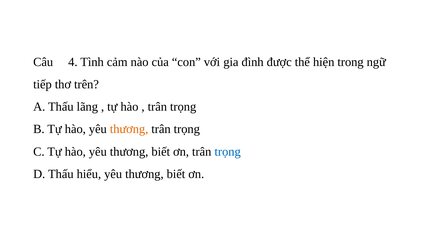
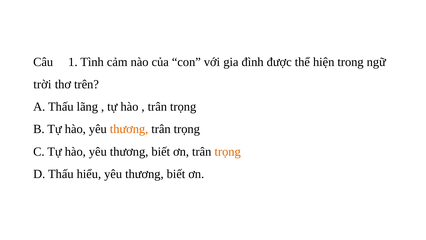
4: 4 -> 1 (73, 62)
tiếp: tiếp -> trời (42, 84)
trọng colour: blue -> orange (228, 151)
